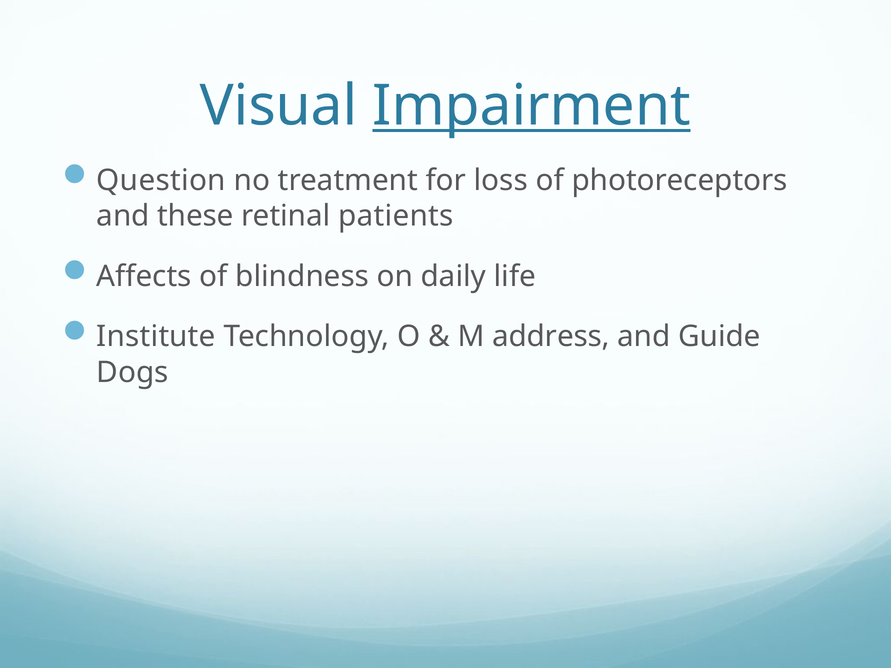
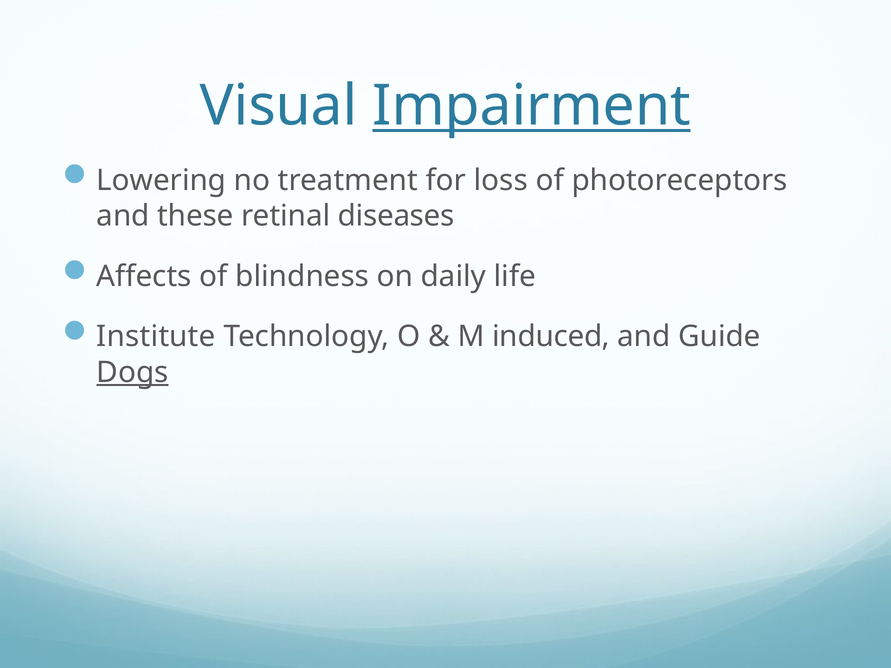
Question: Question -> Lowering (161, 180)
patients: patients -> diseases (396, 216)
address: address -> induced (551, 337)
Dogs underline: none -> present (133, 372)
